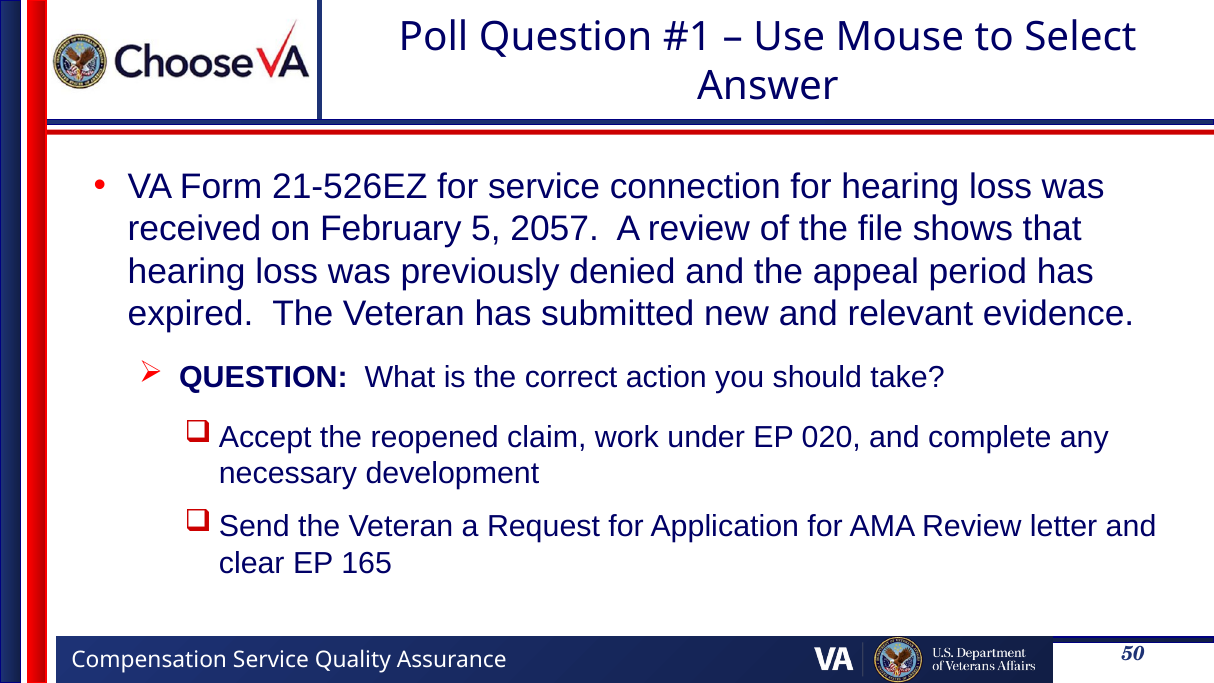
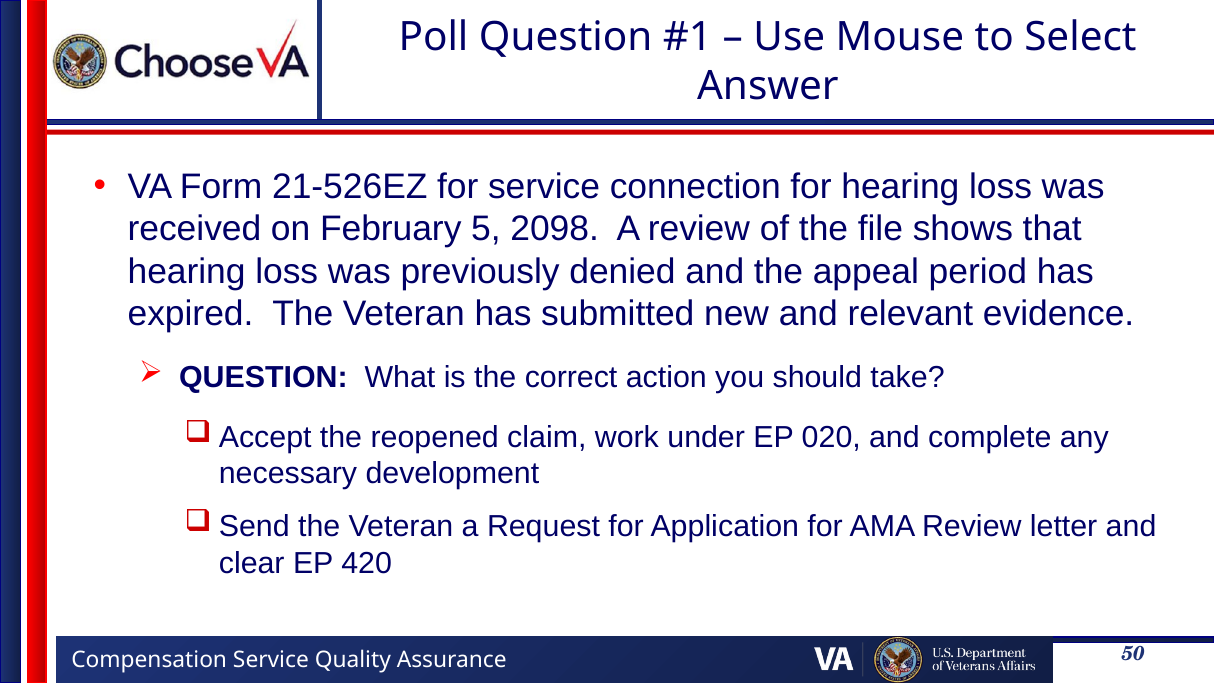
2057: 2057 -> 2098 (555, 229)
165: 165 -> 420 (367, 563)
